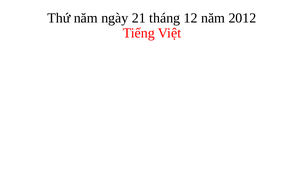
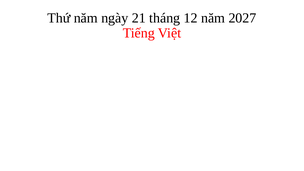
2012: 2012 -> 2027 (242, 18)
